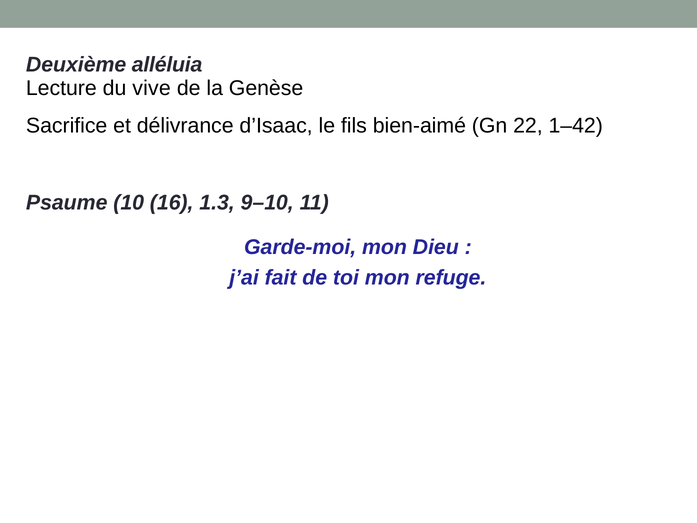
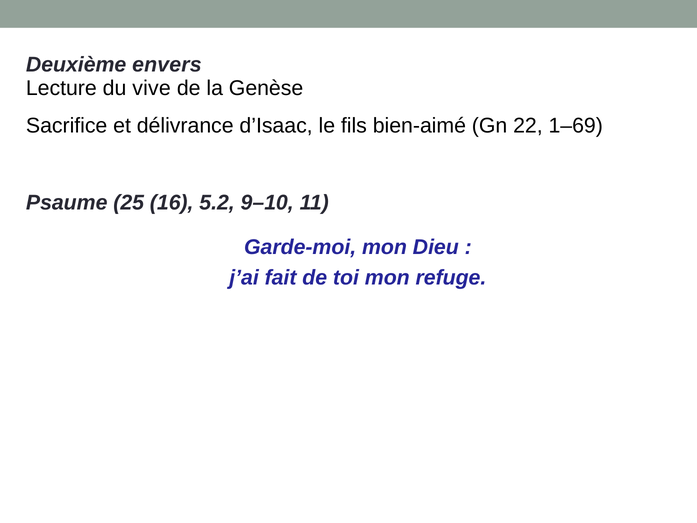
alléluia: alléluia -> envers (167, 65)
1–42: 1–42 -> 1–69 (576, 126)
10: 10 -> 25 (129, 203)
1.3: 1.3 -> 5.2 (217, 203)
